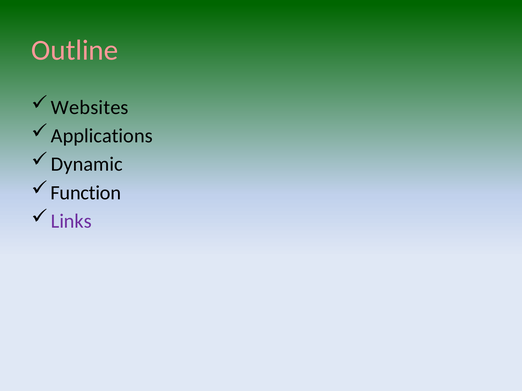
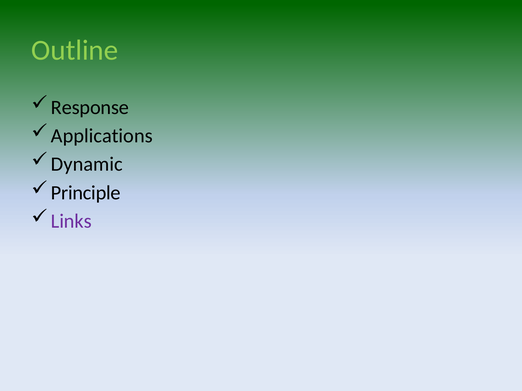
Outline colour: pink -> light green (75, 50)
Websites: Websites -> Response (90, 108)
Function: Function -> Principle (86, 193)
